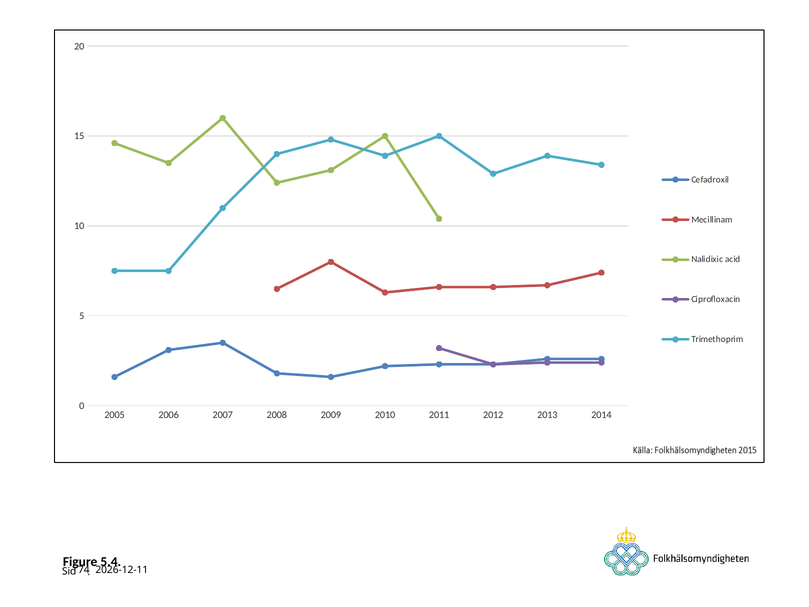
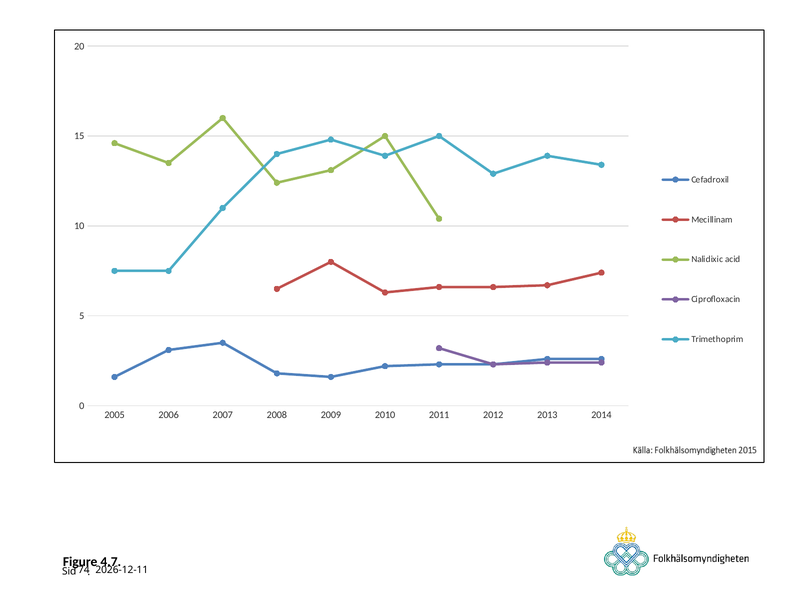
5.4: 5.4 -> 4.7 (111, 562)
